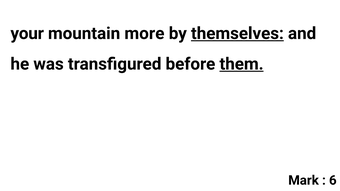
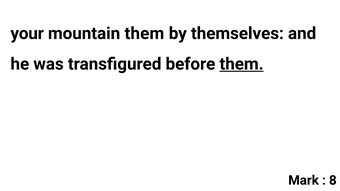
mountain more: more -> them (144, 33)
themselves underline: present -> none (237, 33)
6: 6 -> 8 (333, 181)
